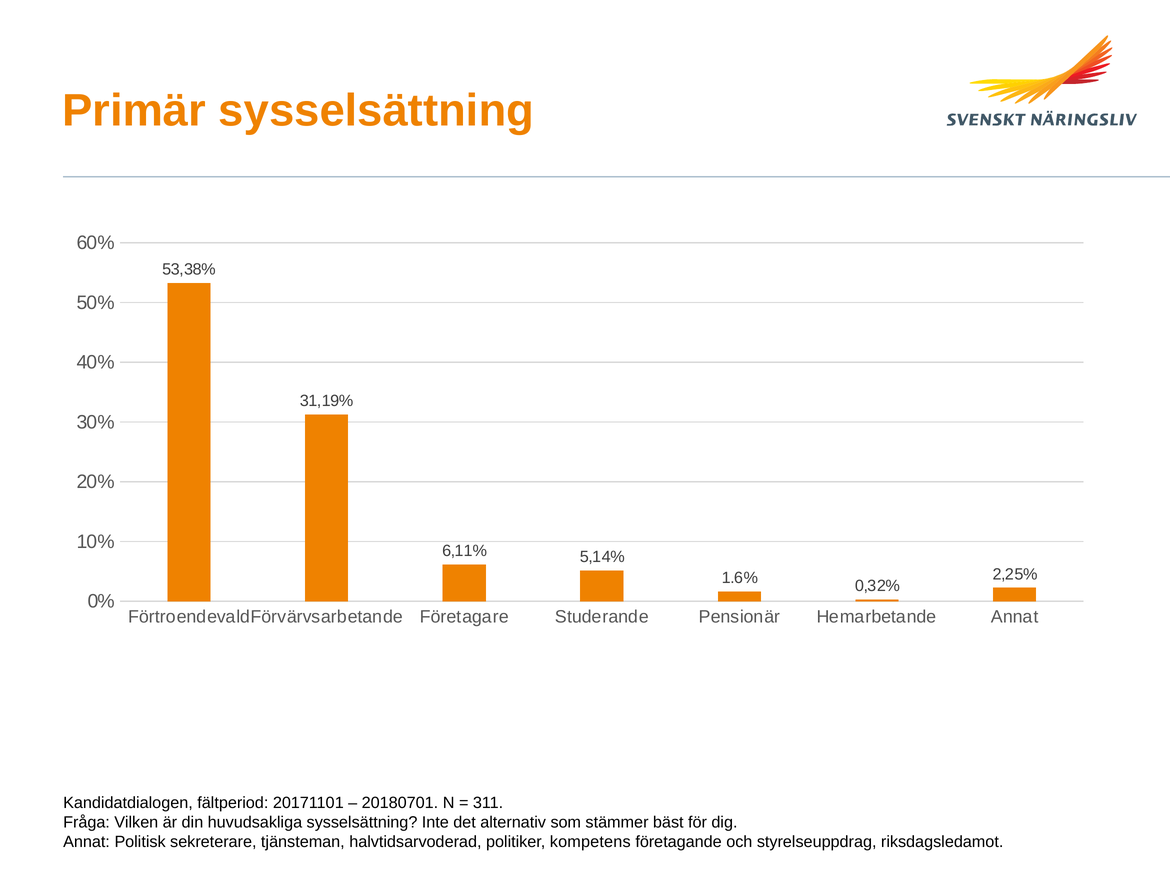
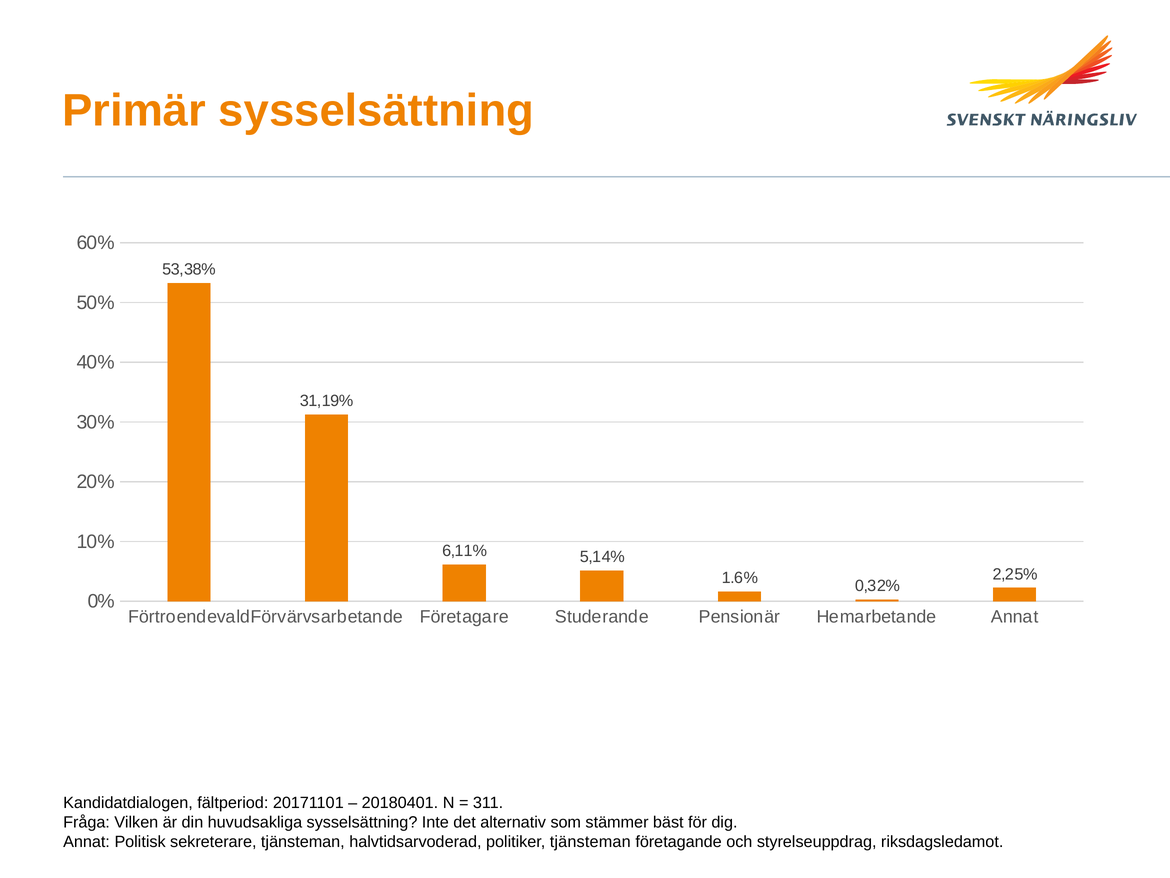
20180701: 20180701 -> 20180401 (400, 803)
politiker kompetens: kompetens -> tjänsteman (590, 842)
